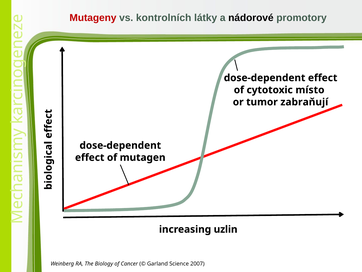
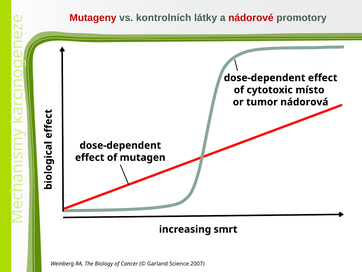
nádorové colour: black -> red (251, 18)
zabraňují: zabraňují -> nádorová (304, 102)
uzlin: uzlin -> smrt (226, 229)
